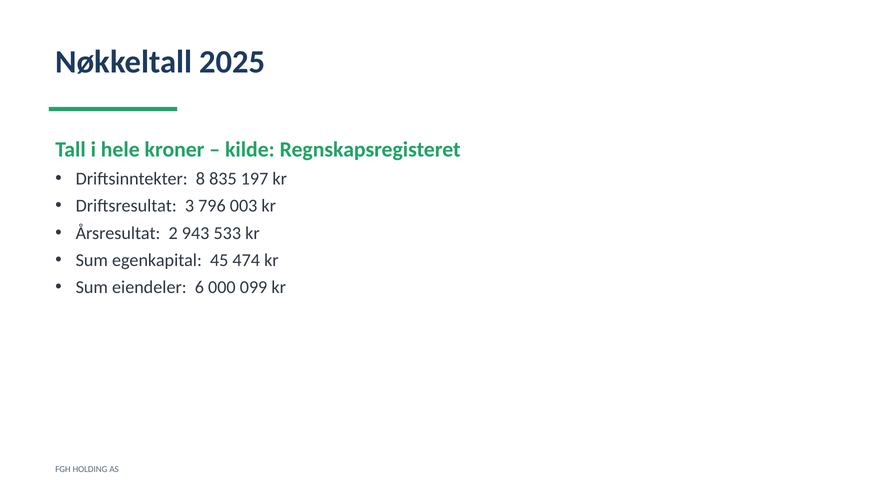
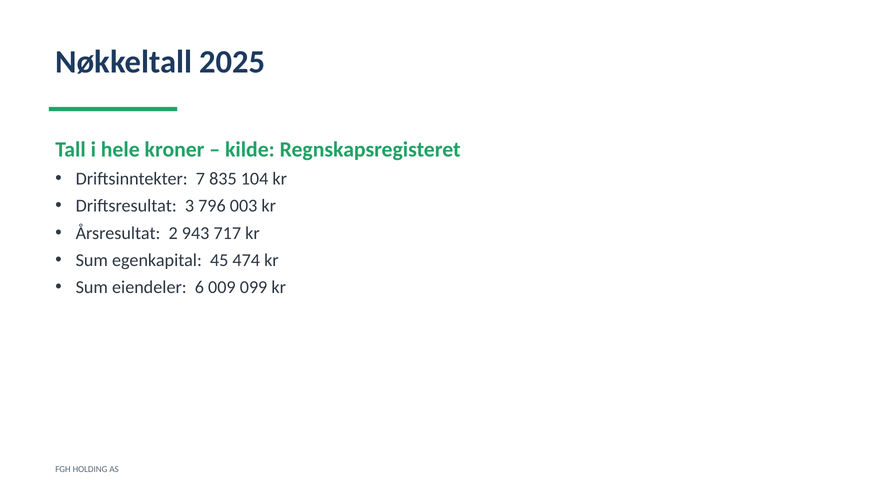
8: 8 -> 7 (200, 179)
197: 197 -> 104 (255, 179)
533: 533 -> 717 (227, 233)
000: 000 -> 009 (222, 287)
